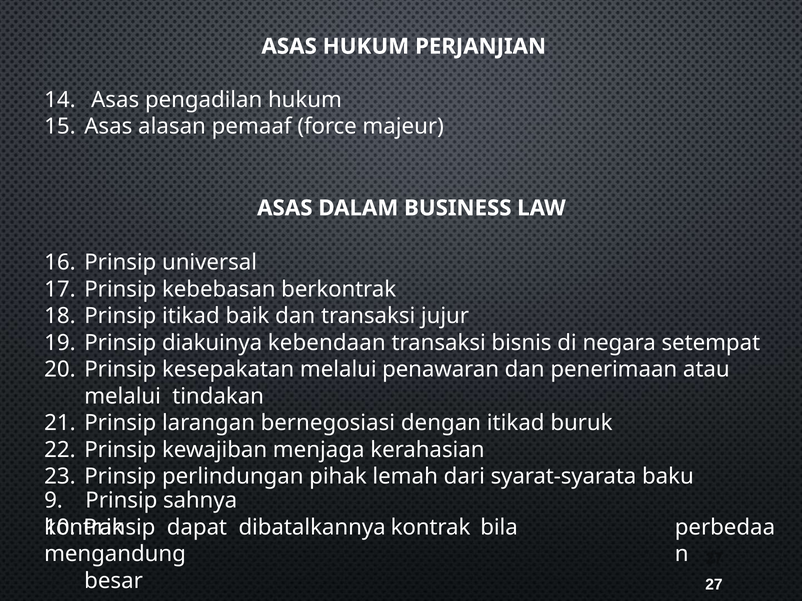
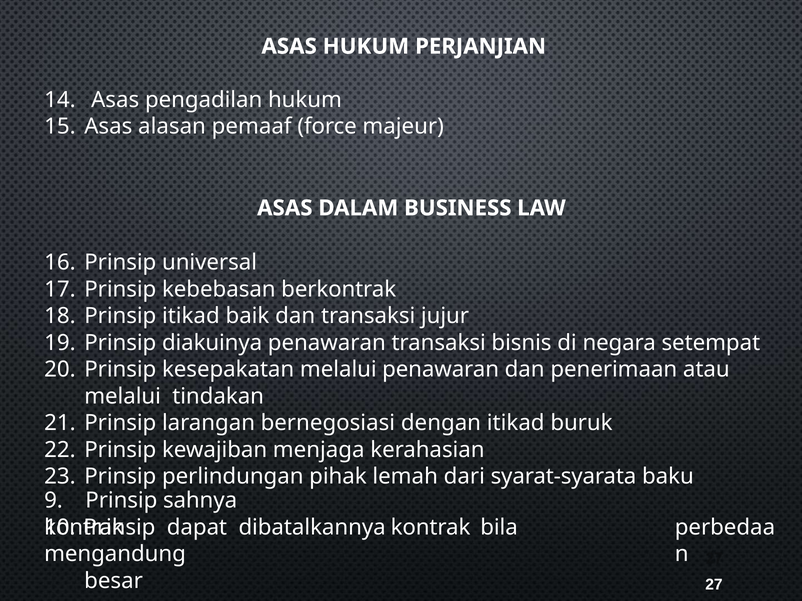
diakuinya kebendaan: kebendaan -> penawaran (327, 343)
